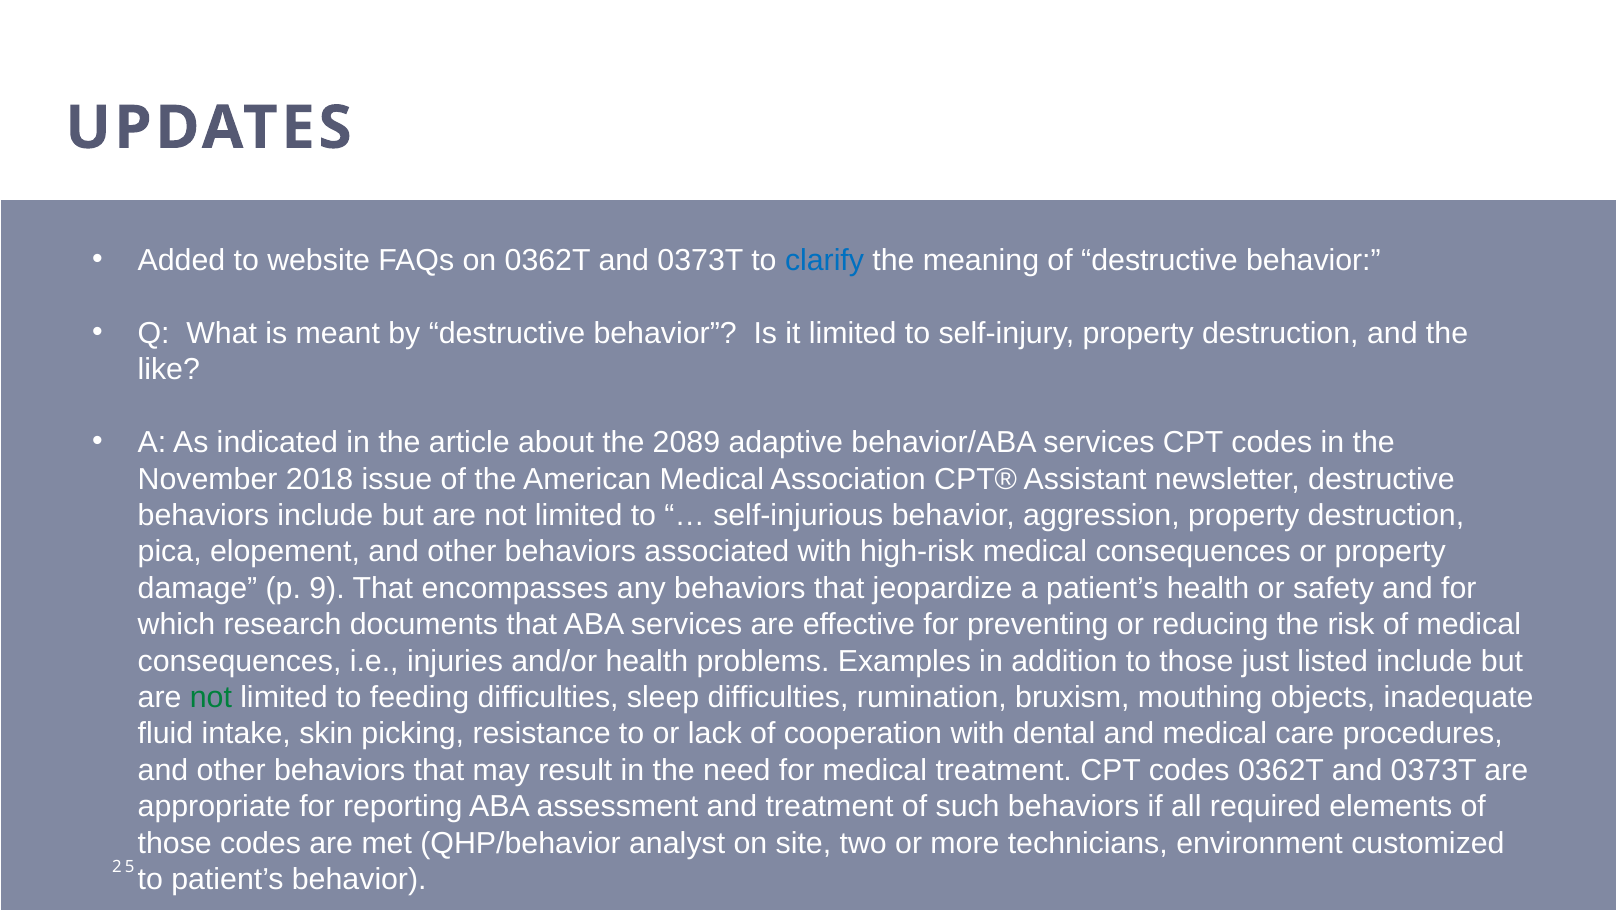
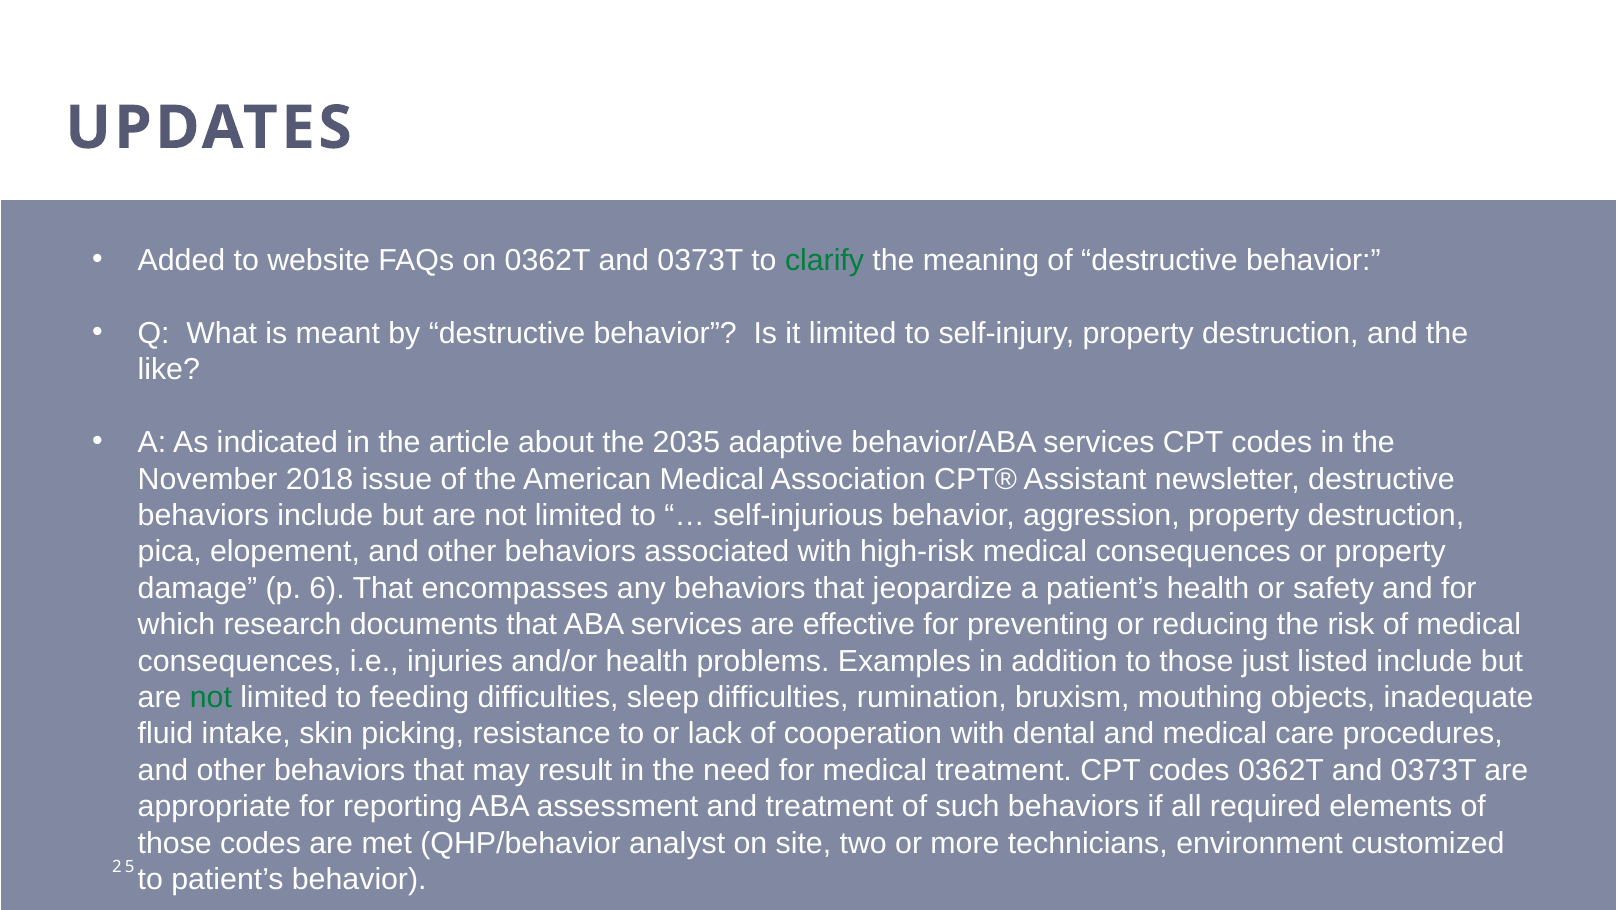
clarify colour: blue -> green (825, 260)
2089: 2089 -> 2035 (686, 442)
9: 9 -> 6 (327, 588)
